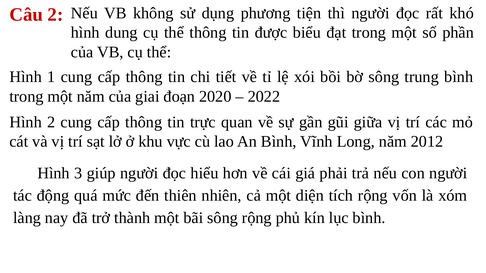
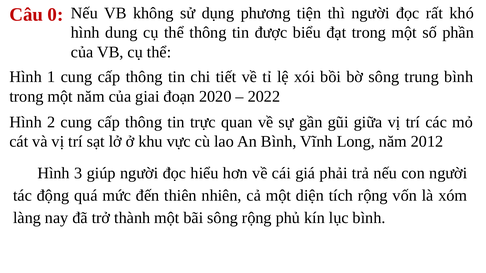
Câu 2: 2 -> 0 (55, 15)
